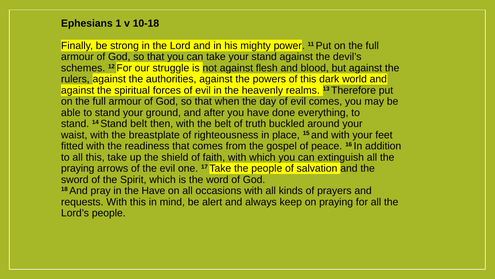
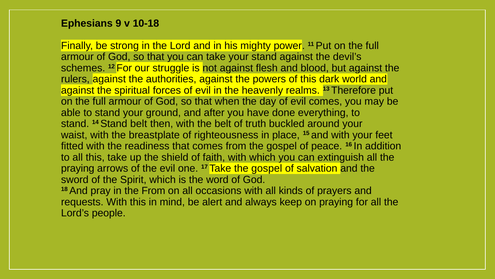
1: 1 -> 9 (118, 23)
Take the people: people -> gospel (267, 168)
the Have: Have -> From (153, 190)
